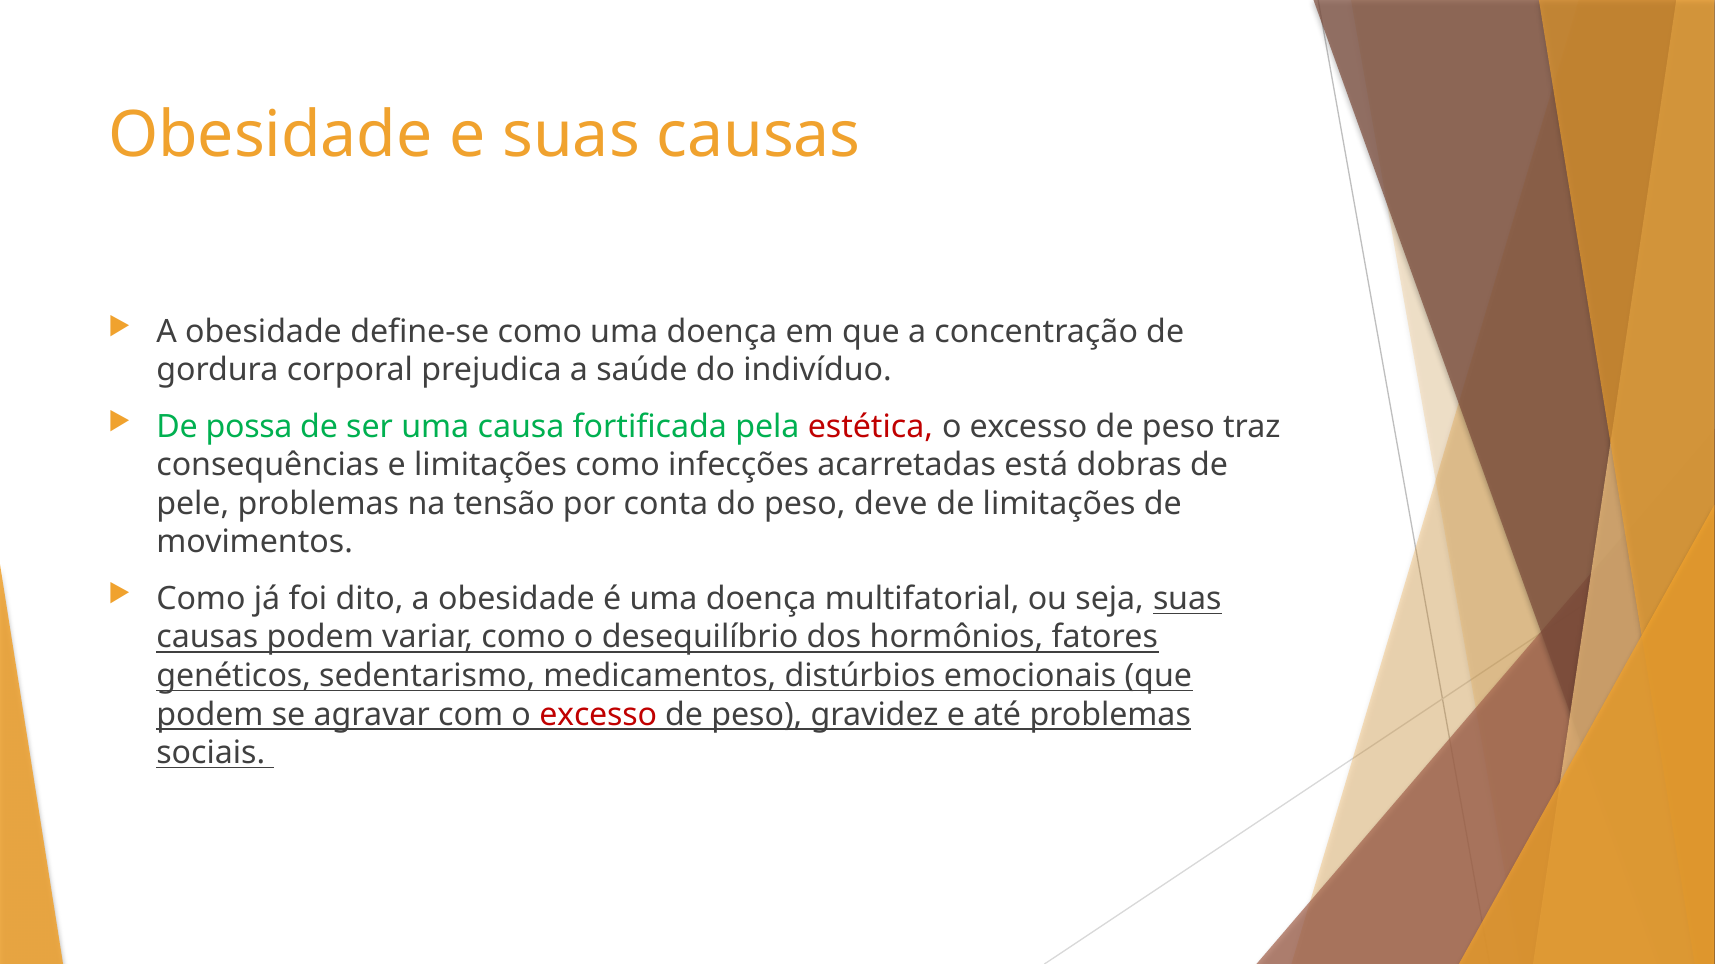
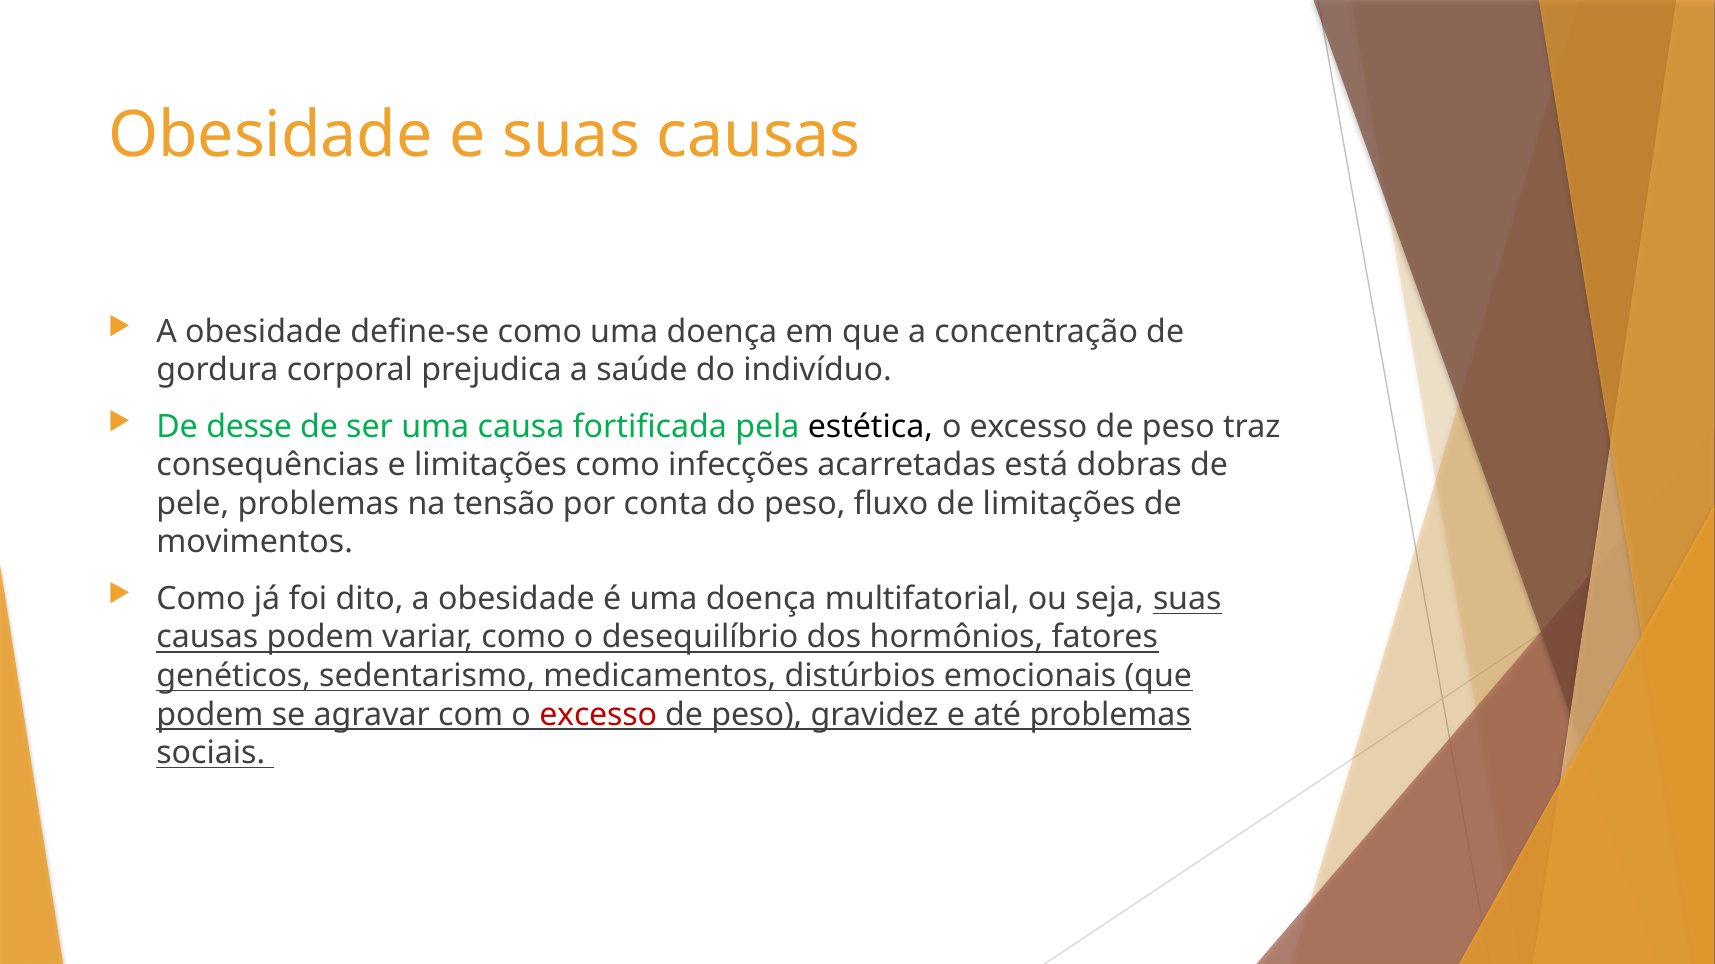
possa: possa -> desse (249, 427)
estética colour: red -> black (870, 427)
deve: deve -> fluxo (891, 504)
